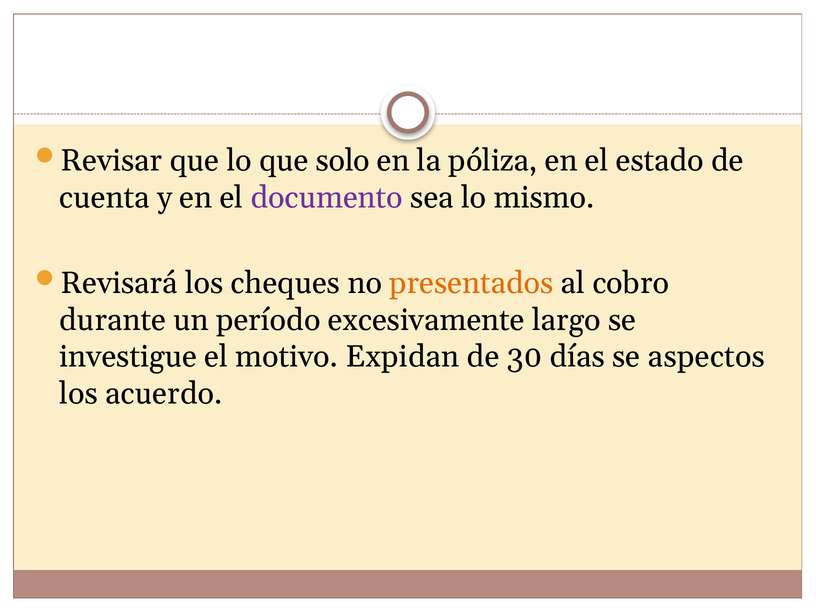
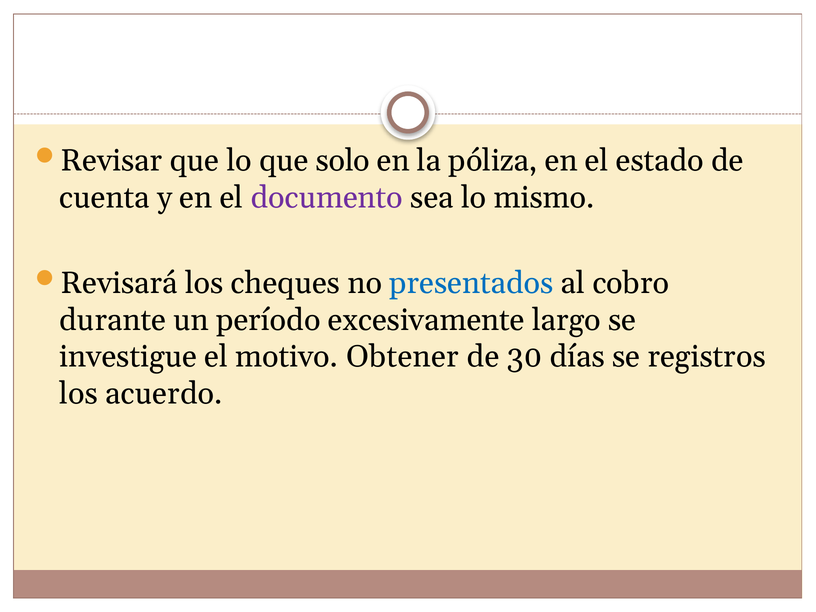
presentados colour: orange -> blue (472, 283)
Expidan: Expidan -> Obtener (402, 357)
aspectos: aspectos -> registros (707, 357)
